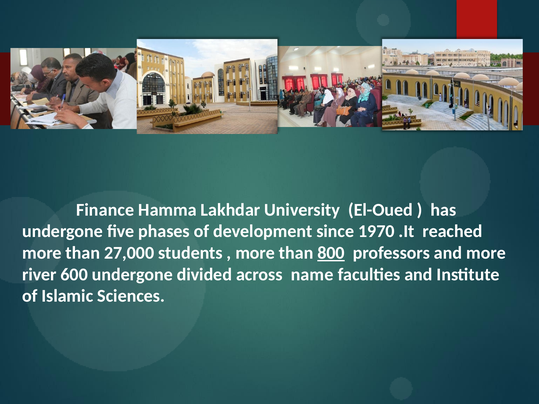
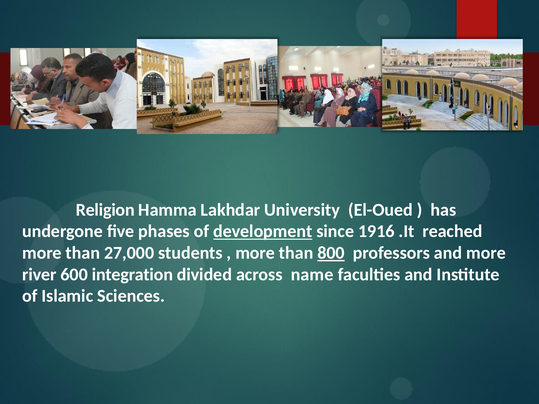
Finance: Finance -> Religion (105, 210)
development underline: none -> present (263, 232)
1970: 1970 -> 1916 (376, 232)
600 undergone: undergone -> integration (132, 275)
